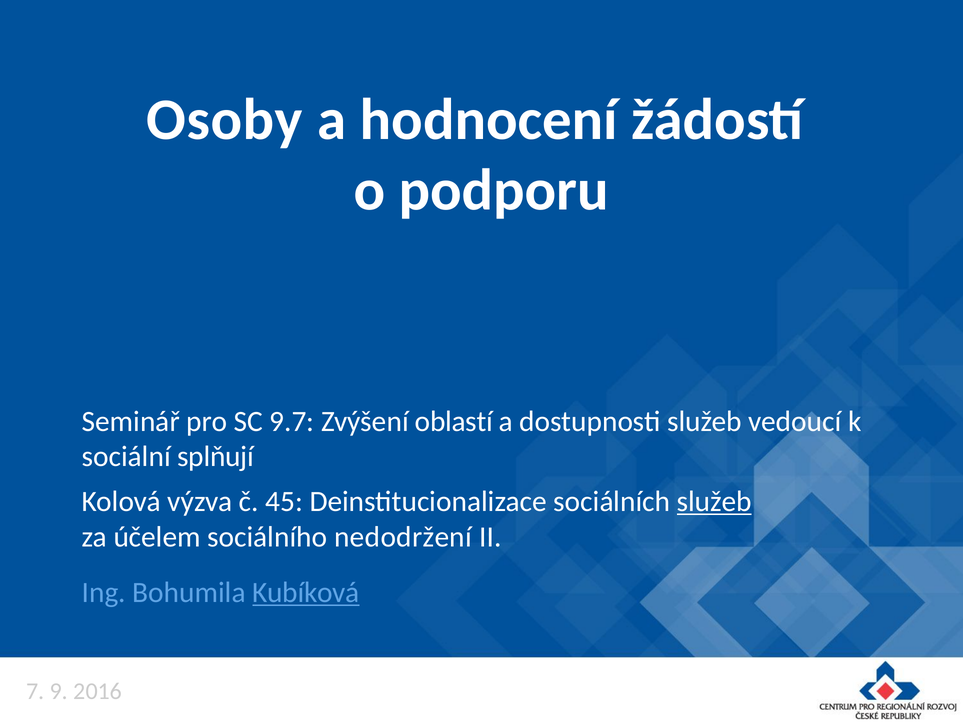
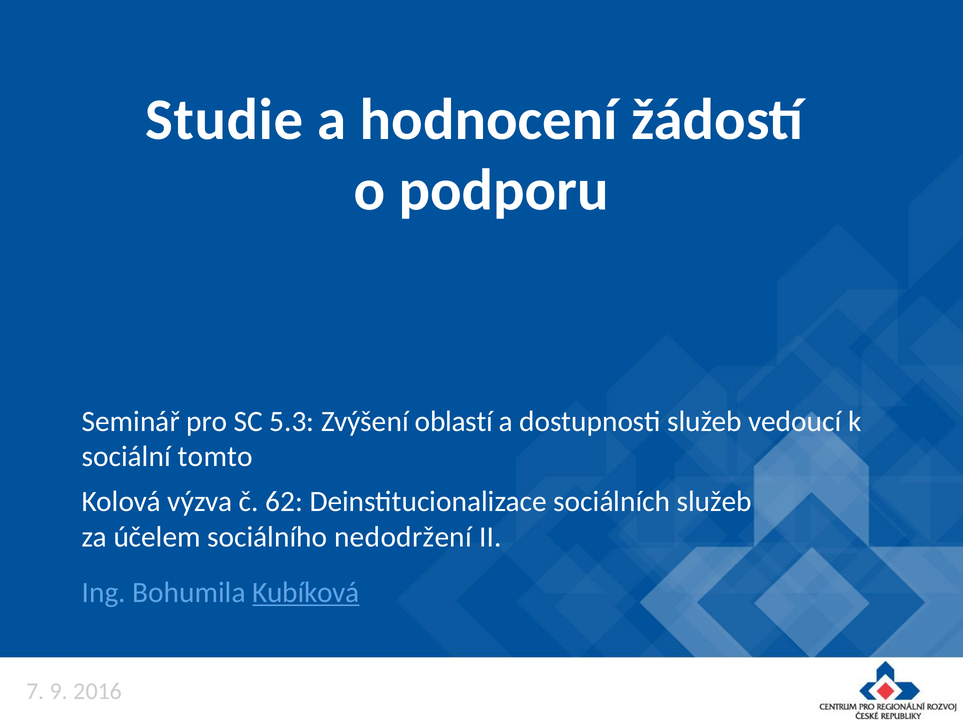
Osoby: Osoby -> Studie (224, 120)
9.7: 9.7 -> 5.3 (292, 421)
splňují: splňují -> tomto (215, 456)
45: 45 -> 62 (284, 501)
služeb underline: present -> none (714, 501)
